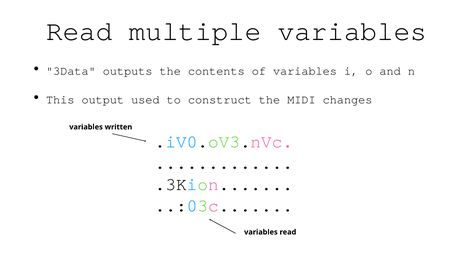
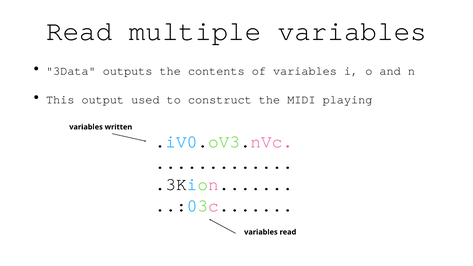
changes: changes -> playing (348, 100)
